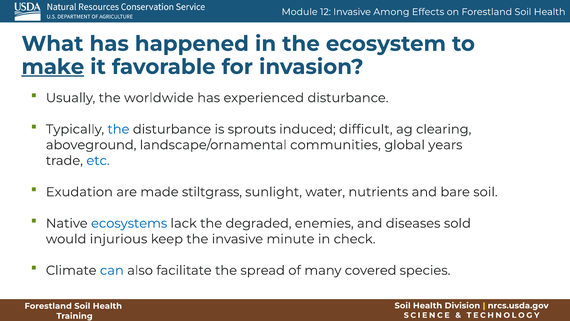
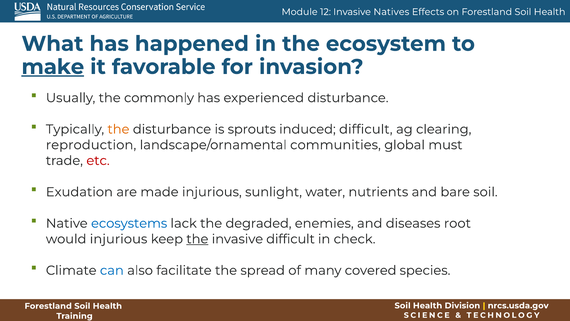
Among: Among -> Natives (391, 12)
worldwide: worldwide -> commonly (159, 98)
the colour: blue -> orange (118, 129)
aboveground: aboveground -> reproduction (91, 145)
years: years -> must (445, 145)
etc colour: blue -> red (98, 160)
made stiltgrass: stiltgrass -> injurious (212, 192)
sold: sold -> root (457, 223)
the underline: none -> present (197, 239)
invasive minute: minute -> difficult (291, 239)
